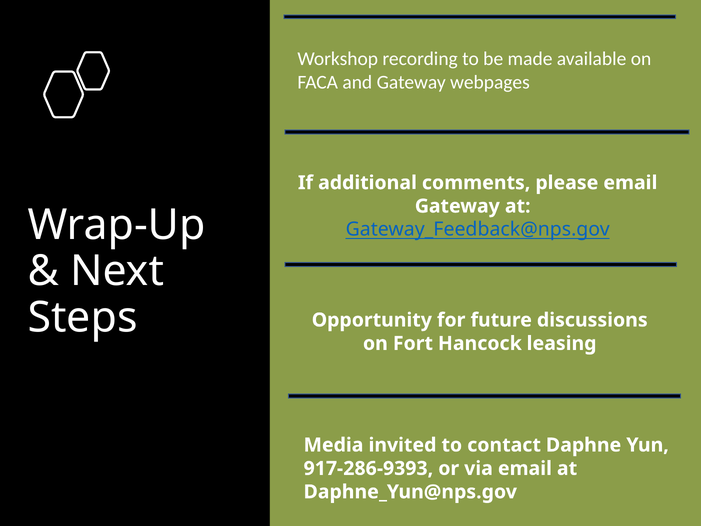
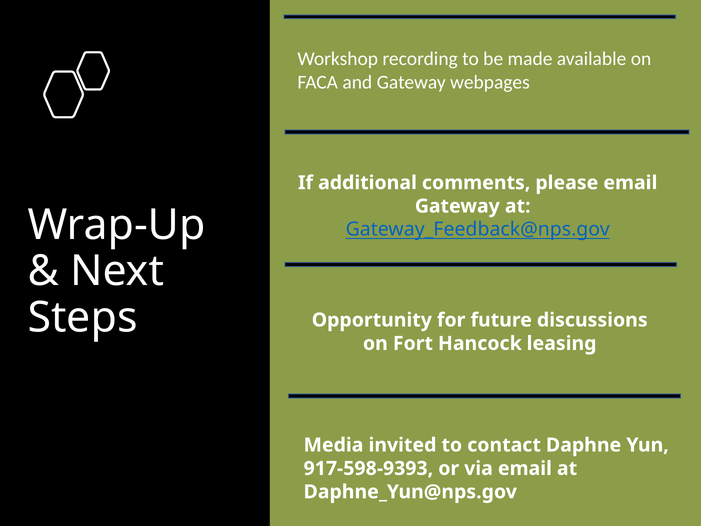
917-286-9393: 917-286-9393 -> 917-598-9393 (368, 468)
